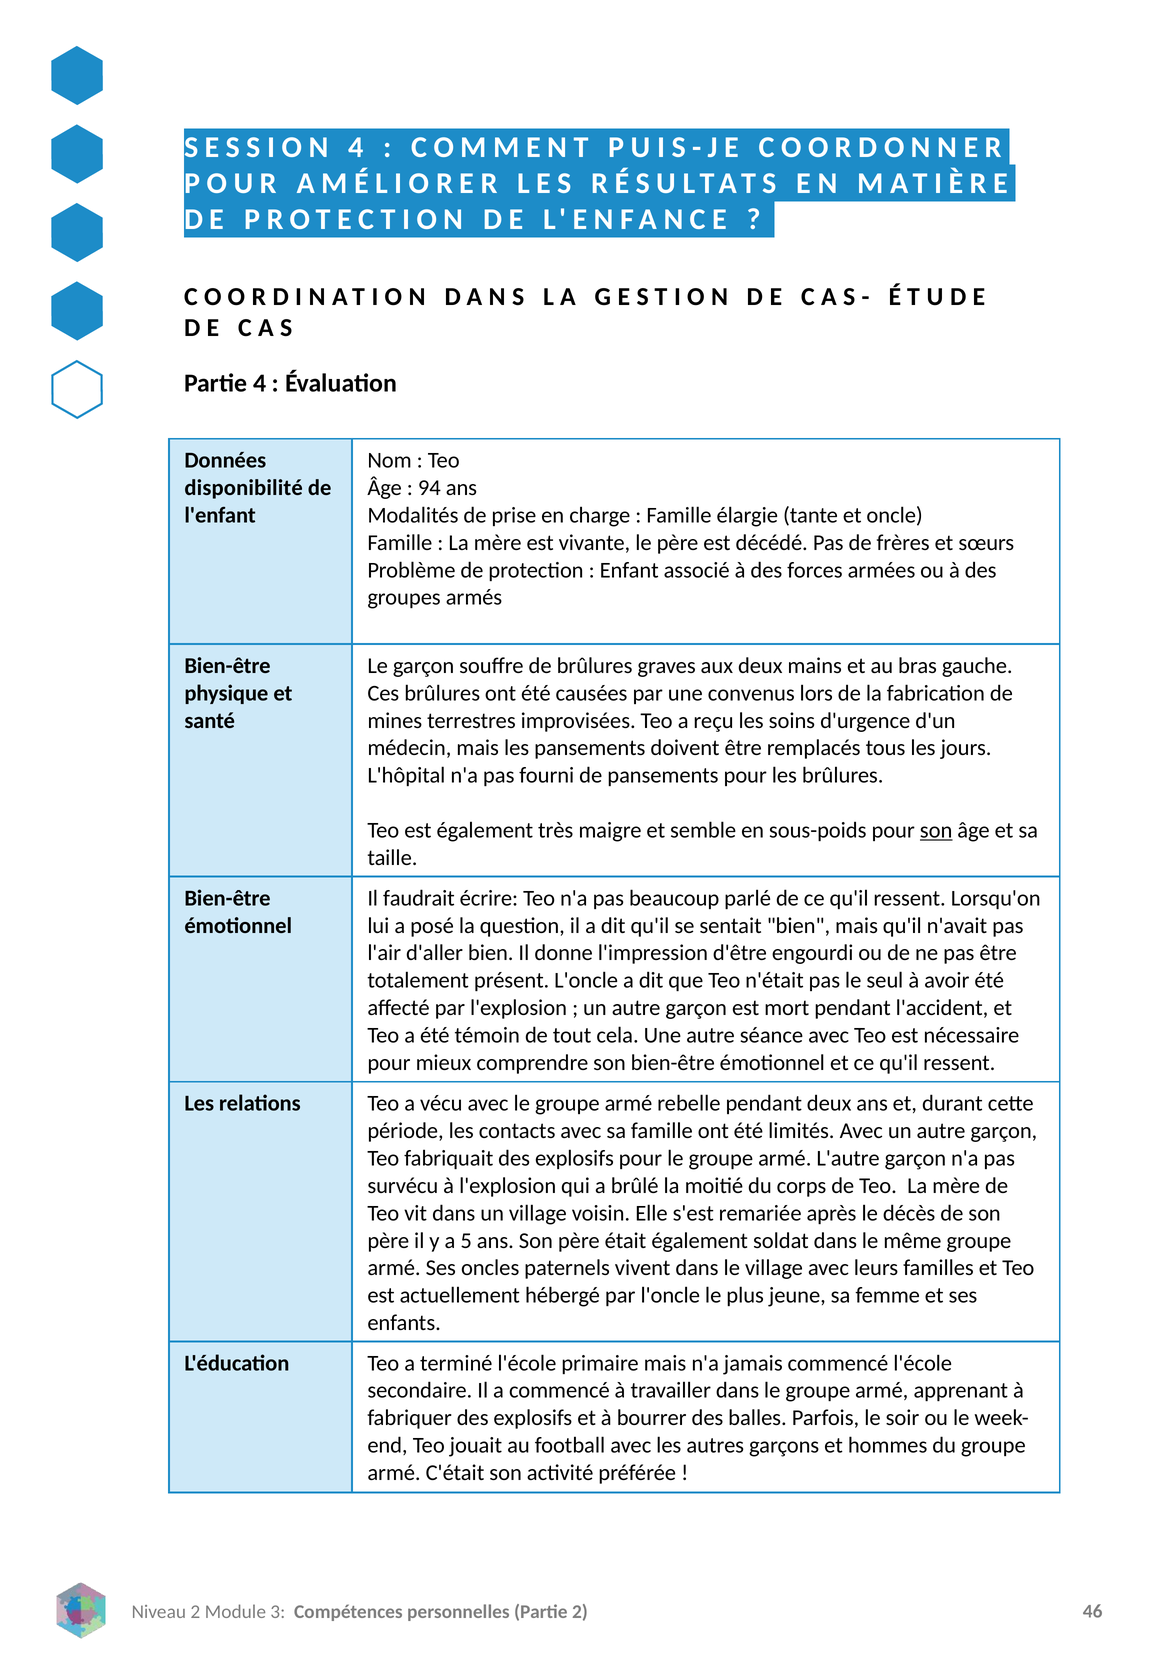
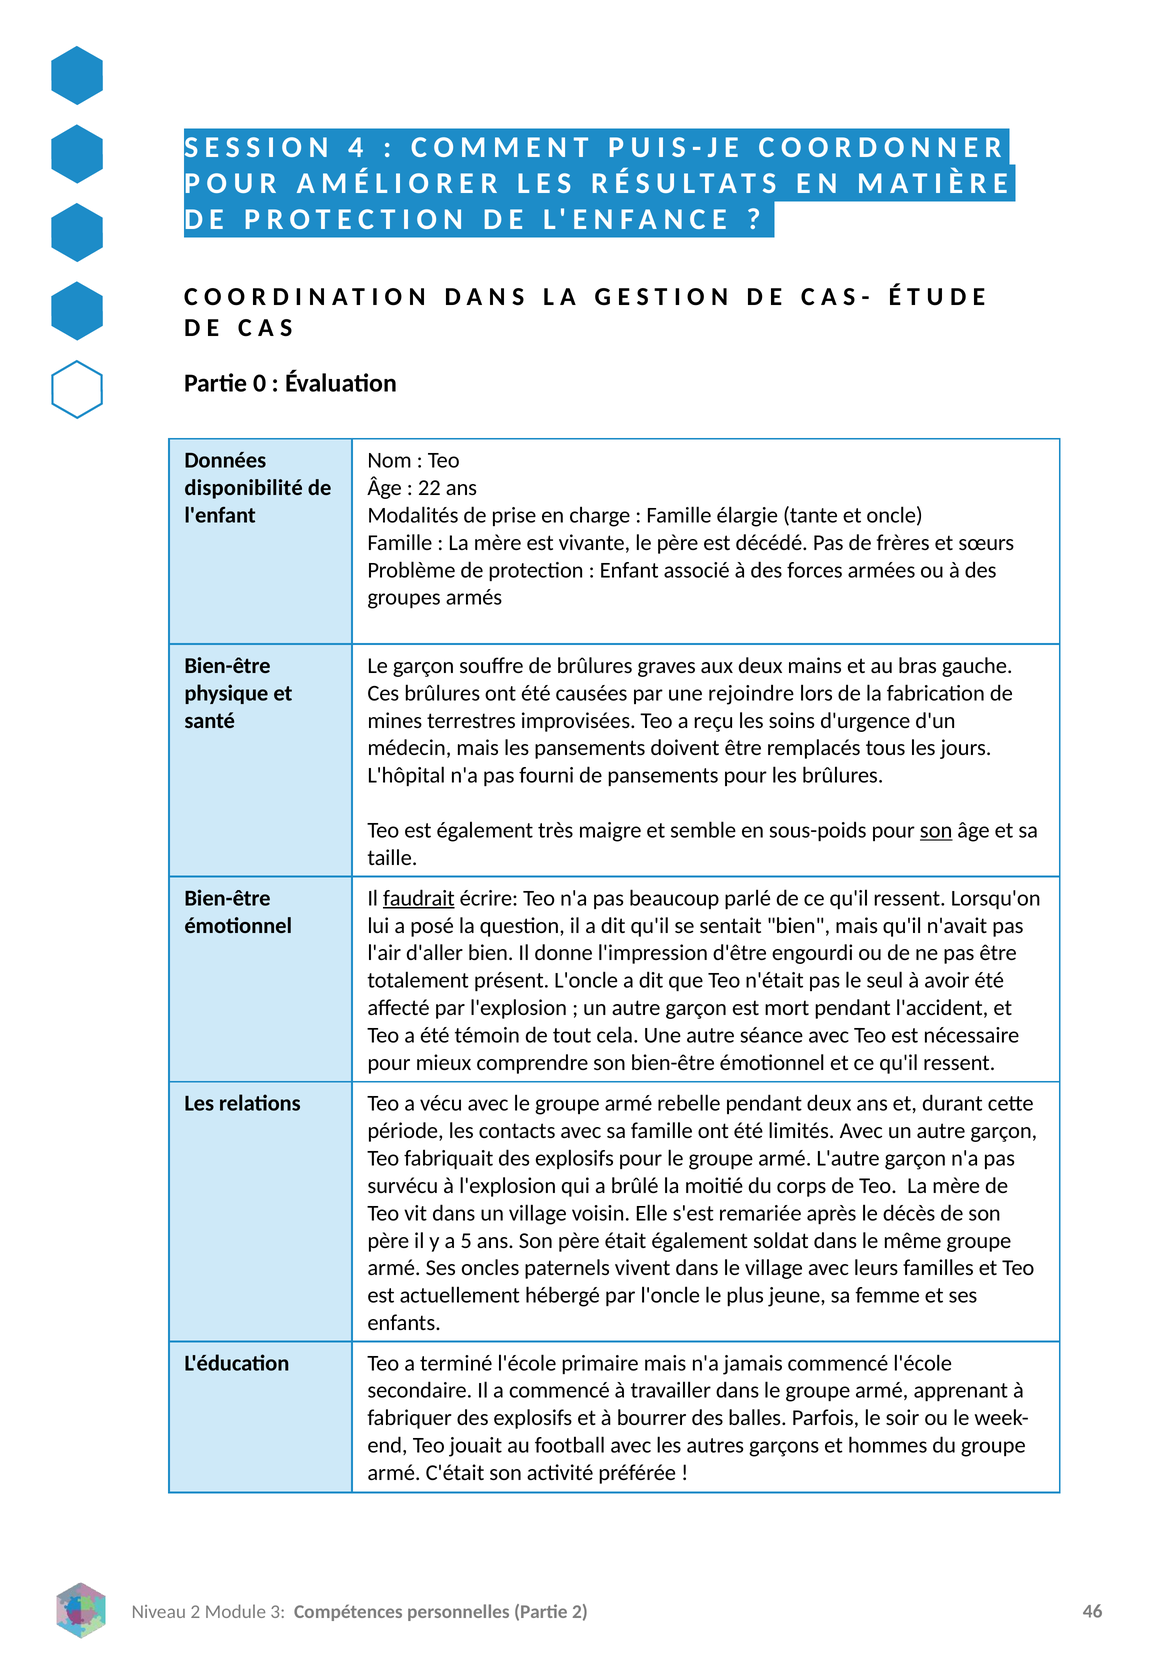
Partie 4: 4 -> 0 (260, 383)
94: 94 -> 22 (429, 488)
convenus: convenus -> rejoindre (751, 693)
faudrait underline: none -> present (419, 898)
